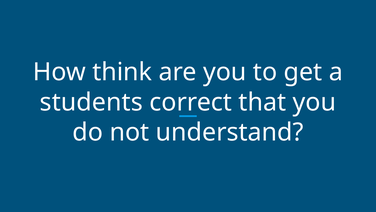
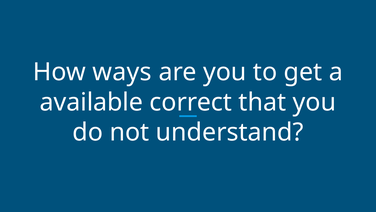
think: think -> ways (122, 72)
students: students -> available (91, 102)
